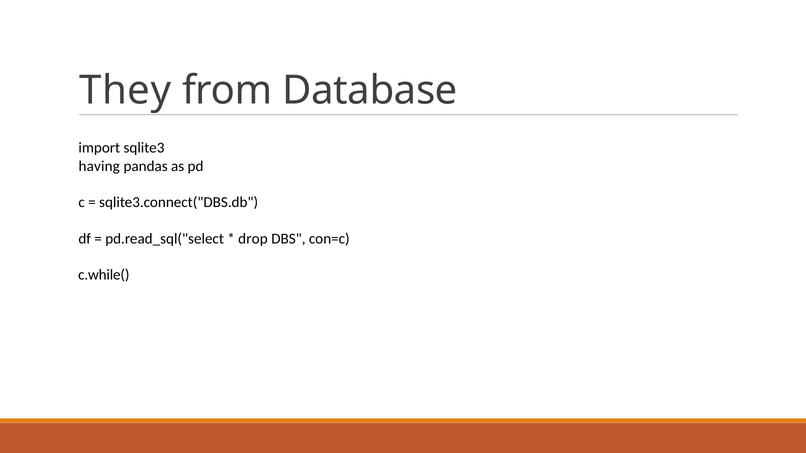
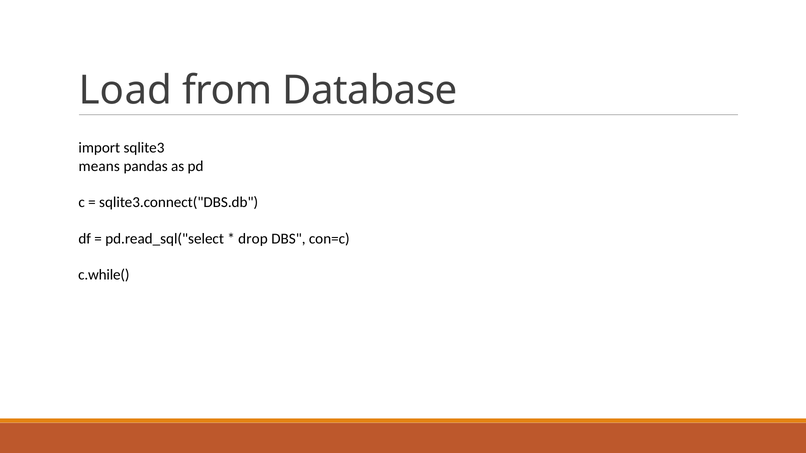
They: They -> Load (125, 90)
having: having -> means (99, 166)
